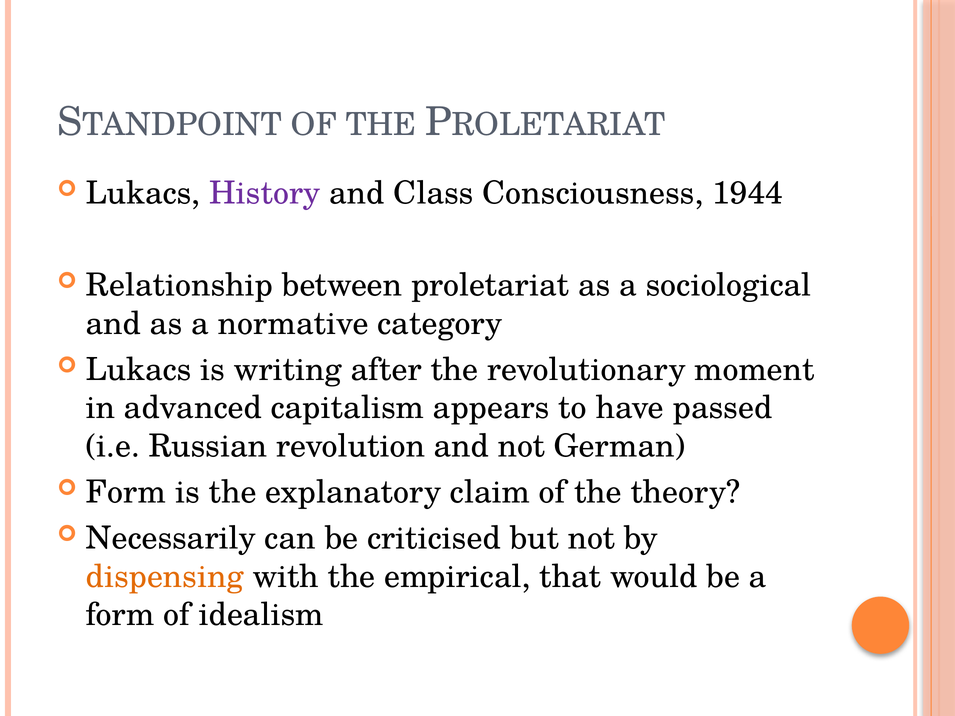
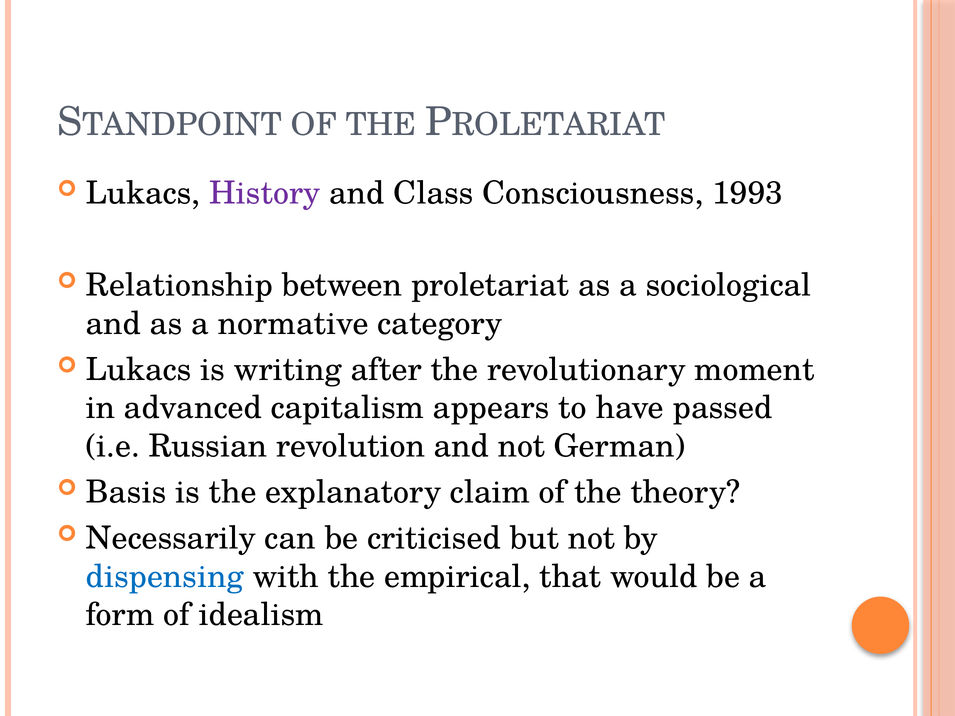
1944: 1944 -> 1993 (748, 193)
Form: Form -> Basis (126, 492)
dispensing colour: orange -> blue (165, 577)
